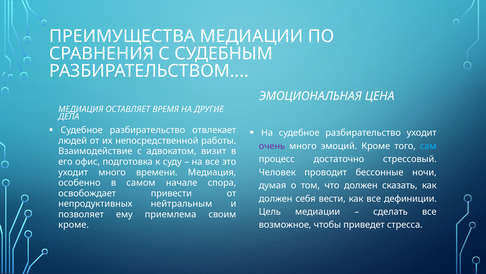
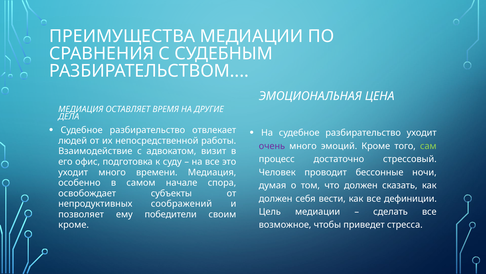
сам colour: light blue -> light green (428, 146)
привести: привести -> субъекты (171, 193)
нейтральным: нейтральным -> соображений (181, 203)
приемлема: приемлема -> победители (171, 214)
